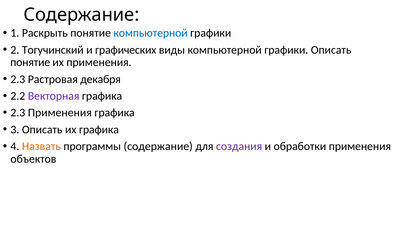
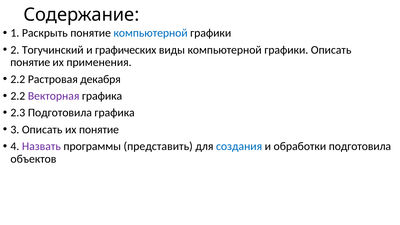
2.3: 2.3 -> 2.2 (18, 79)
2.3 Применения: Применения -> Подготовила (60, 113)
их графика: графика -> понятие (99, 130)
Назвать colour: orange -> purple (41, 146)
программы содержание: содержание -> представить (158, 146)
создания colour: purple -> blue (239, 146)
обработки применения: применения -> подготовила (360, 146)
